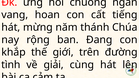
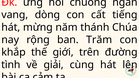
hoan: hoan -> dòng (47, 15)
Đang: Đang -> Trăm (99, 40)
